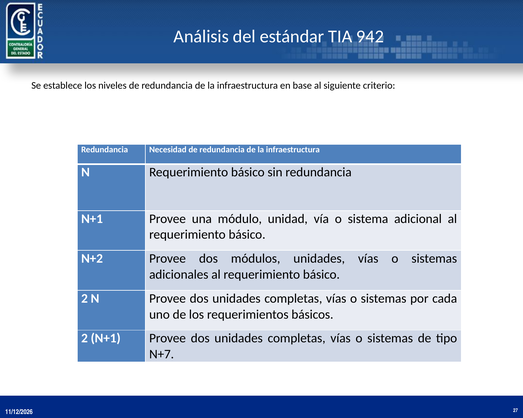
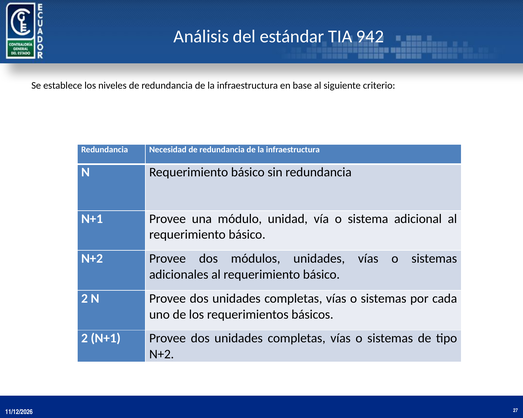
N+7: N+7 -> N+2 (162, 355)
